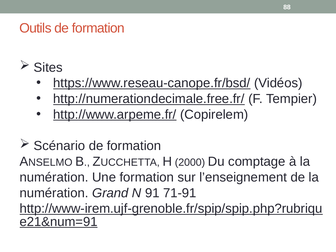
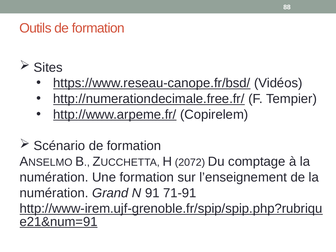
2000: 2000 -> 2072 (190, 162)
